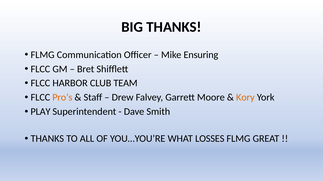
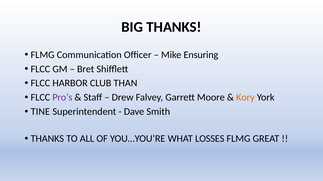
TEAM: TEAM -> THAN (125, 83)
Pro’s colour: orange -> purple (62, 98)
PLAY: PLAY -> TINE (40, 112)
